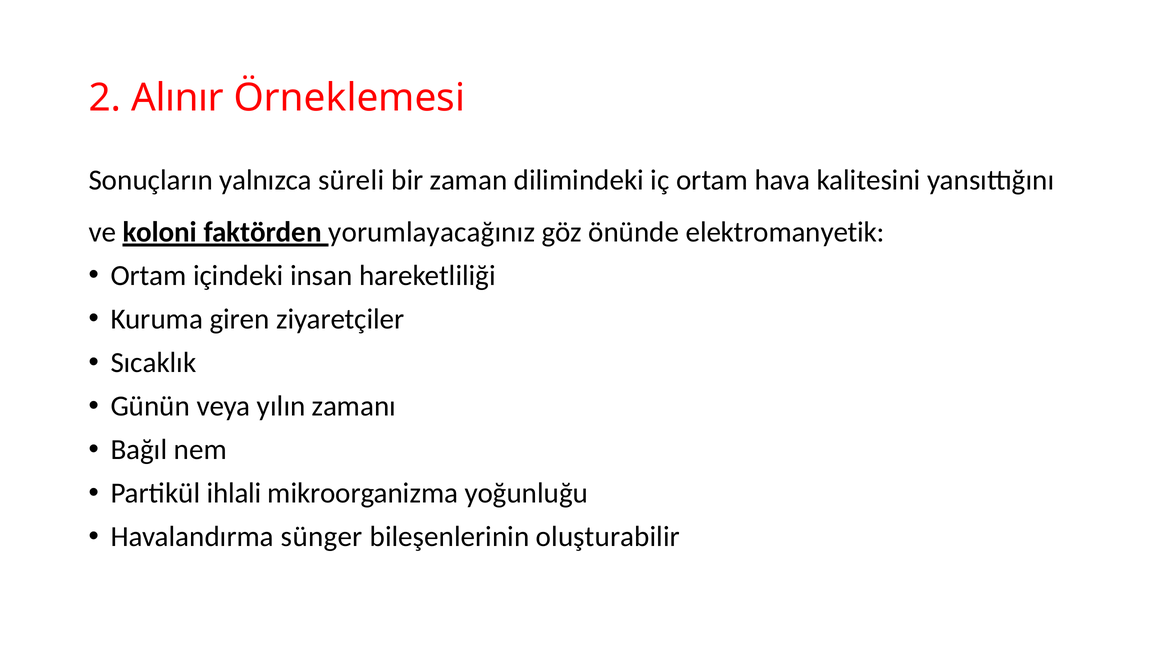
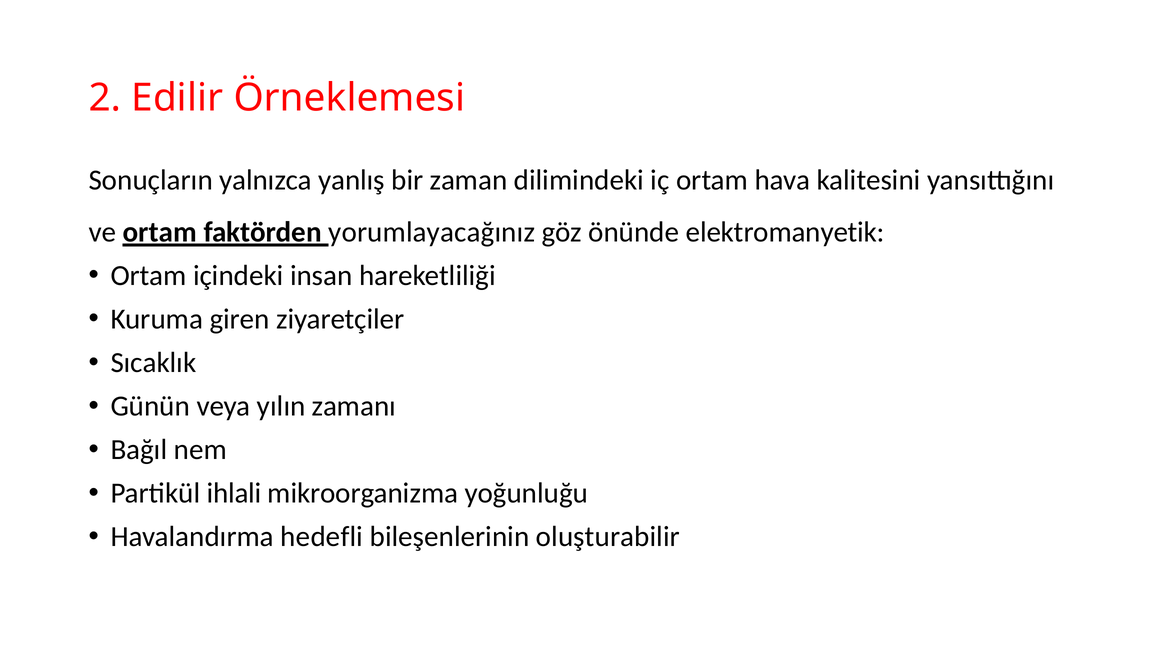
Alınır: Alınır -> Edilir (177, 98)
süreli: süreli -> yanlış (351, 180)
ve koloni: koloni -> ortam (160, 232)
sünger: sünger -> hedefli (322, 537)
